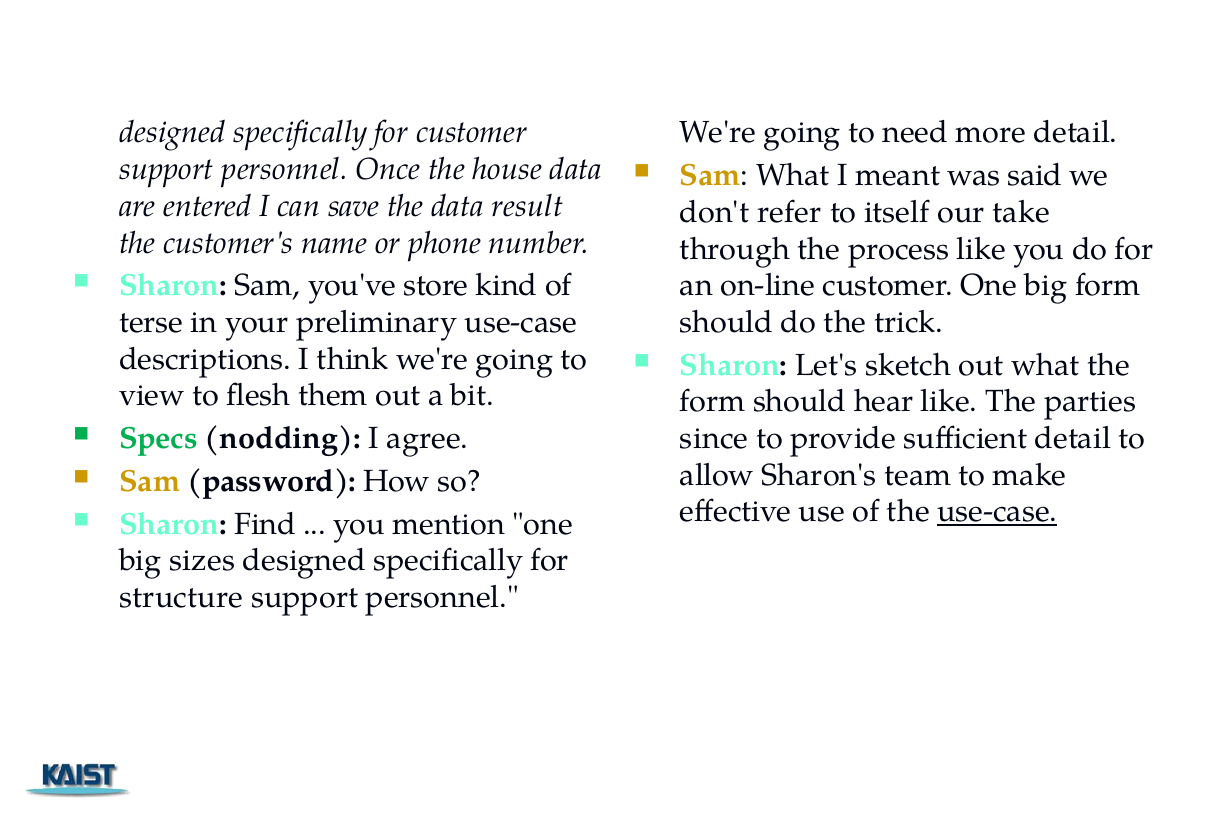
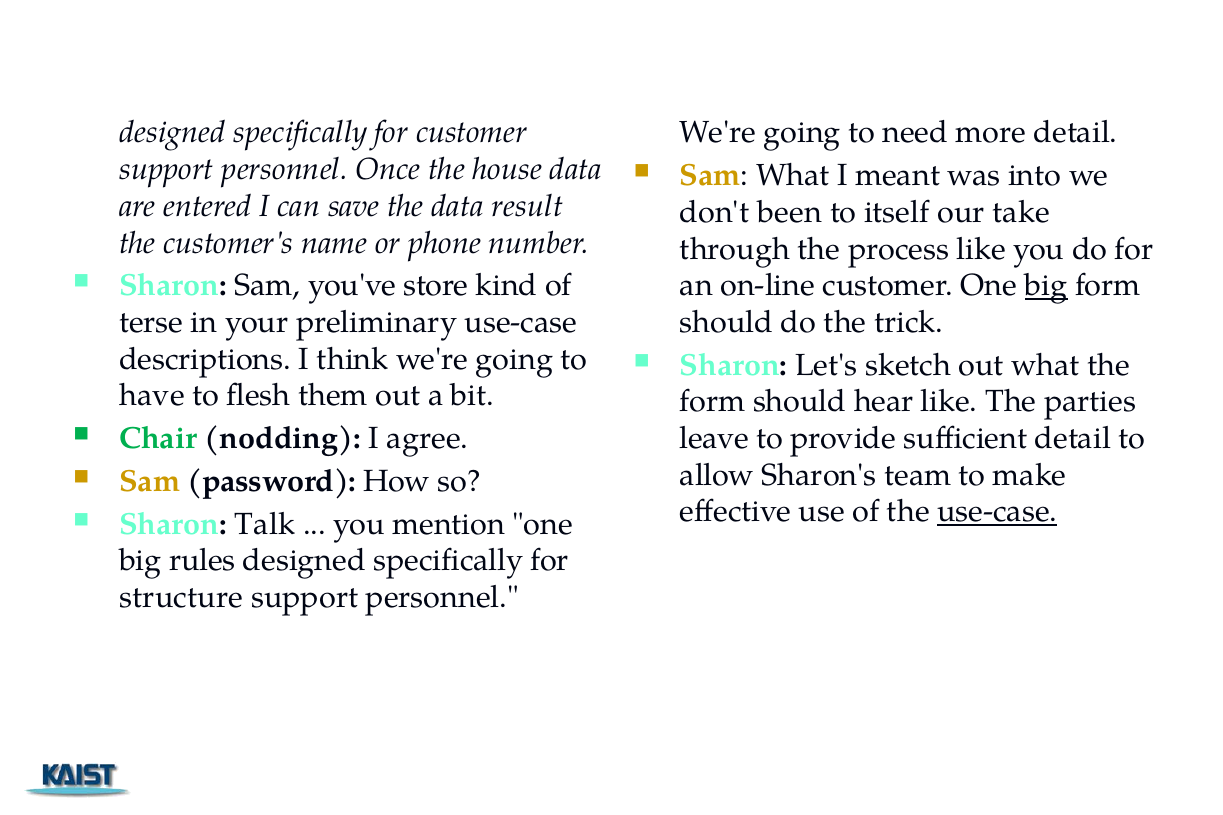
said: said -> into (1035, 176)
refer: refer -> been (790, 212)
big underline: none -> present (1046, 286)
view: view -> have (152, 396)
Specs: Specs -> Chair (158, 439)
since: since -> leave (714, 439)
Find: Find -> Talk (265, 524)
sizes: sizes -> rules (202, 561)
